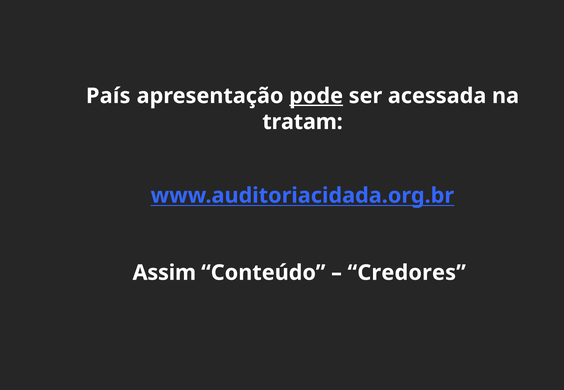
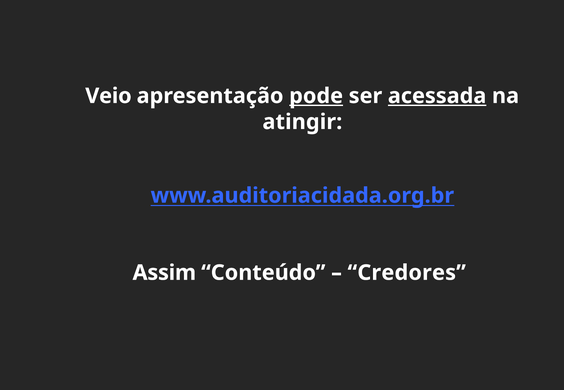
País: País -> Veio (108, 96)
acessada underline: none -> present (437, 96)
tratam: tratam -> atingir (302, 122)
